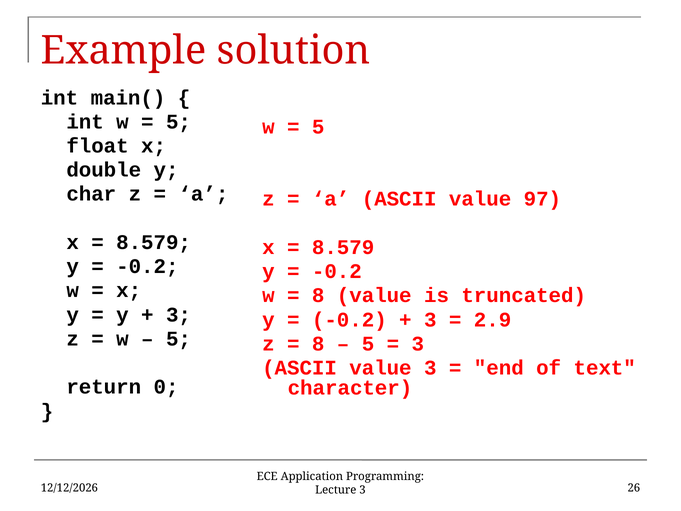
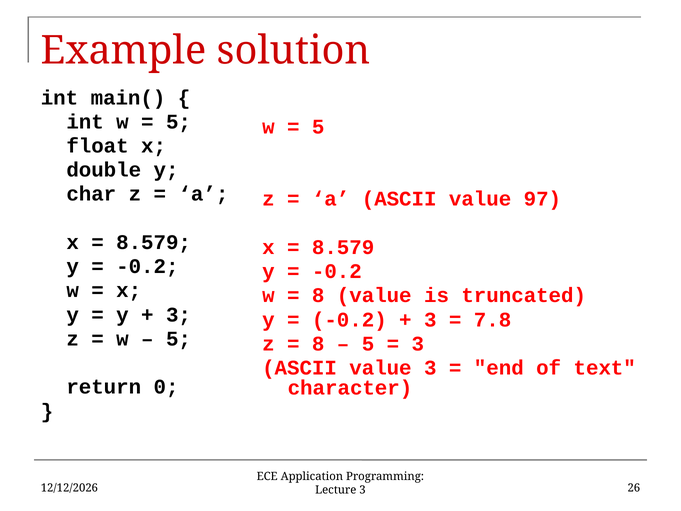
2.9: 2.9 -> 7.8 (493, 320)
